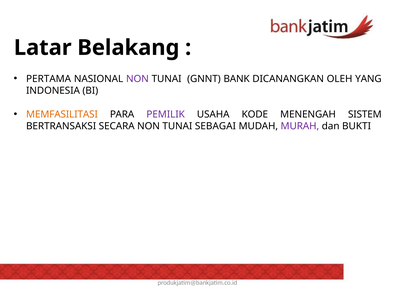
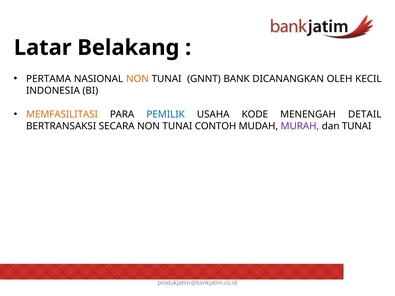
NON colour: purple -> orange (137, 79)
YANG: YANG -> KECIL (368, 79)
PEMILIK colour: purple -> blue (166, 114)
SISTEM: SISTEM -> DETAIL (365, 114)
SEBAGAI: SEBAGAI -> CONTOH (216, 126)
dan BUKTI: BUKTI -> TUNAI (357, 126)
